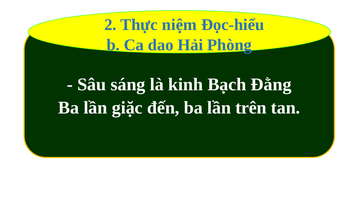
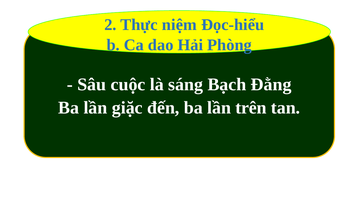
sáng: sáng -> cuộc (128, 85)
kinh: kinh -> sáng (186, 85)
